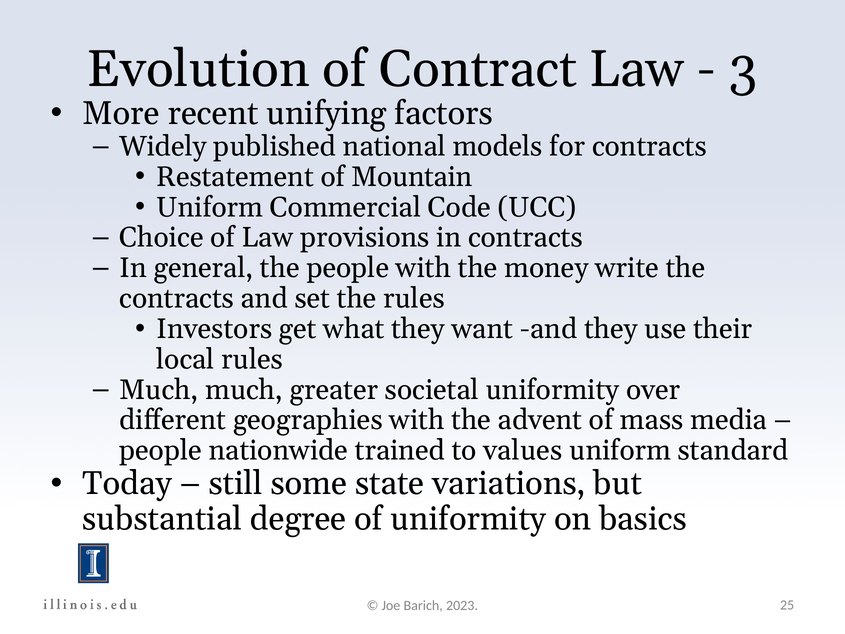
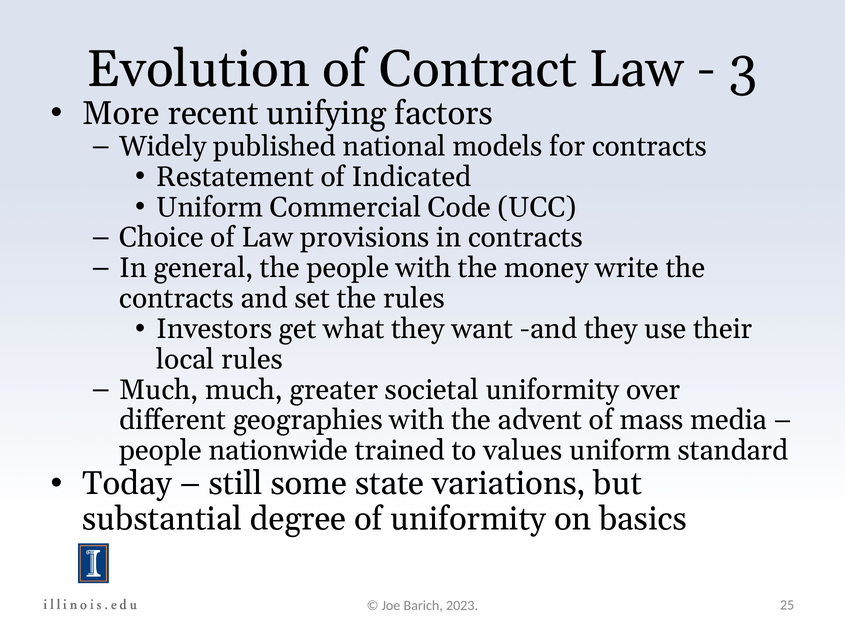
Mountain: Mountain -> Indicated (412, 177)
